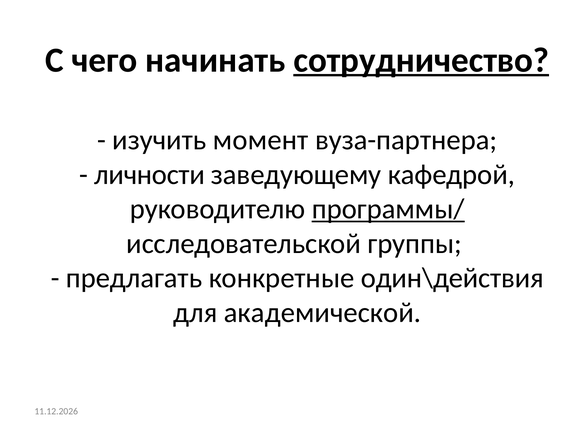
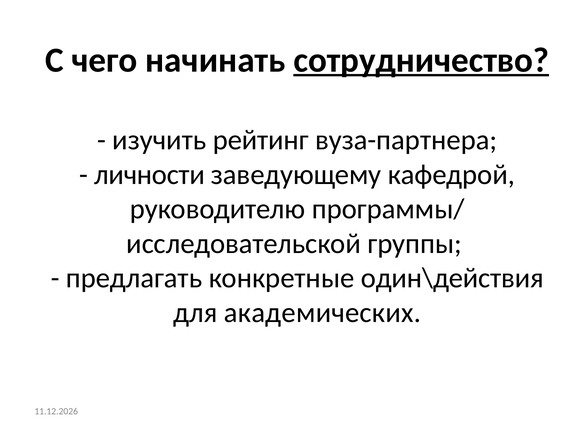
момент: момент -> рейтинг (261, 140)
программы/ underline: present -> none (388, 209)
академической: академической -> академических (322, 312)
